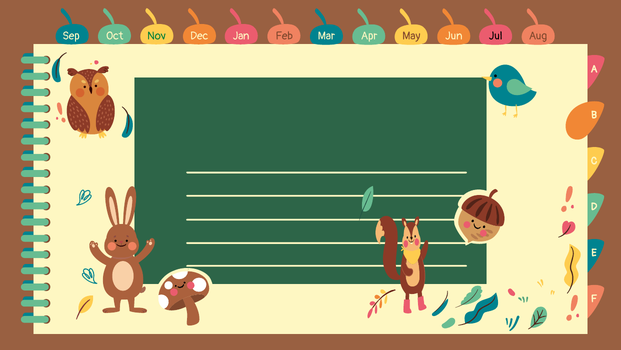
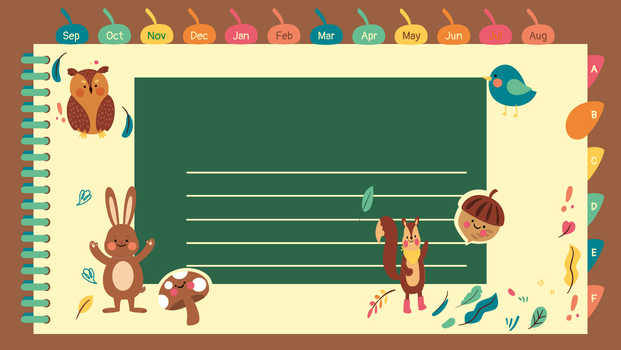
Jul colour: black -> orange (496, 36)
